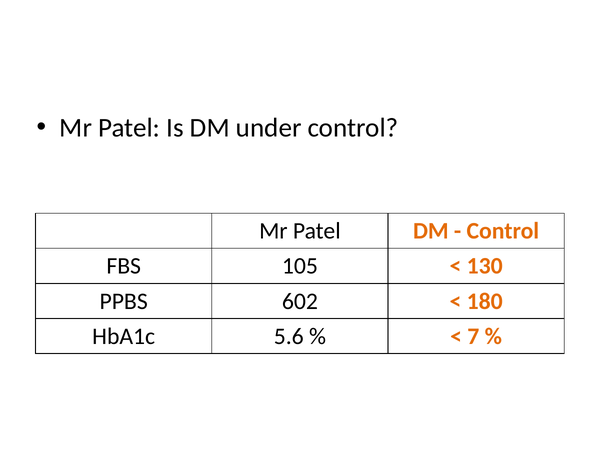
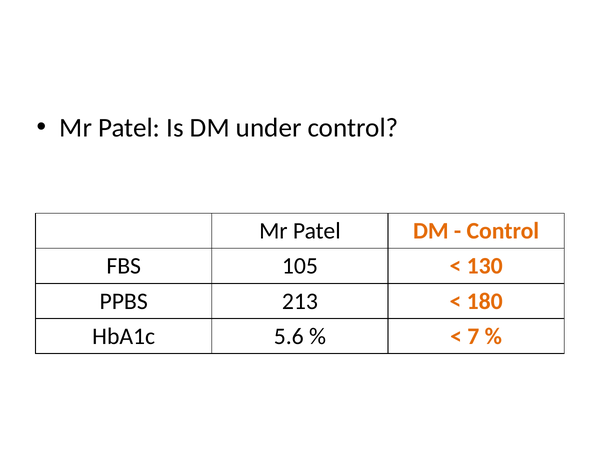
602: 602 -> 213 (300, 302)
